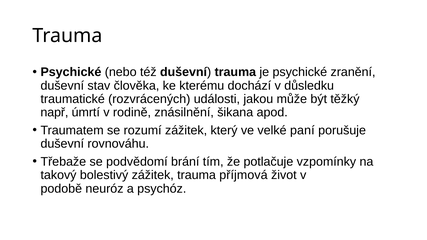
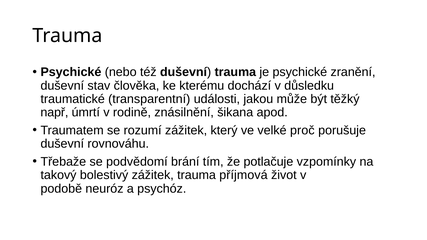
rozvrácených: rozvrácených -> transparentní (149, 99)
paní: paní -> proč (302, 130)
